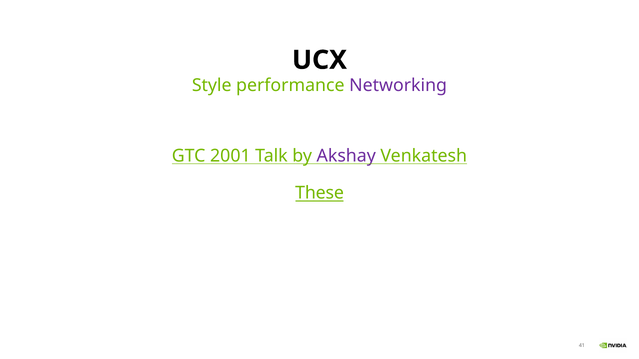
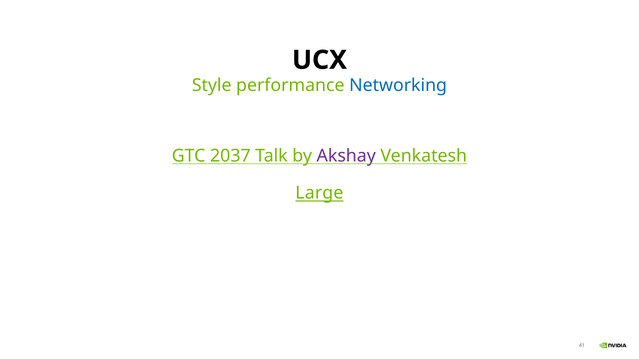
Networking colour: purple -> blue (398, 86)
2001: 2001 -> 2037 (230, 156)
These: These -> Large (319, 193)
